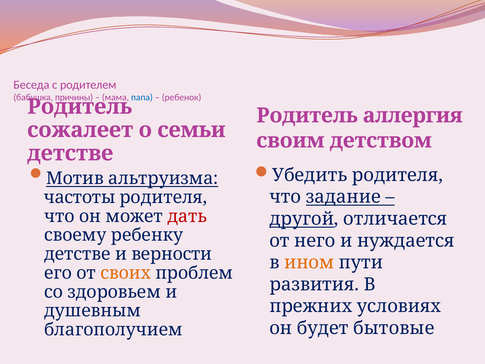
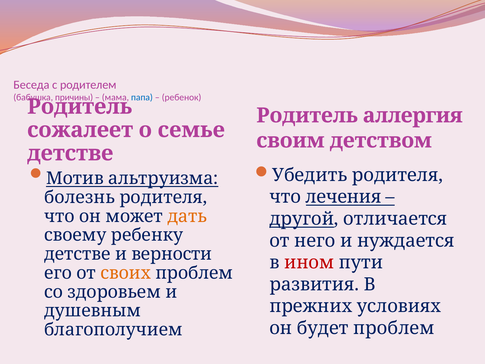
семьи: семьи -> семье (191, 130)
задание: задание -> лечения (343, 197)
частоты: частоты -> болезнь (79, 197)
дать colour: red -> orange (187, 216)
ином colour: orange -> red (309, 262)
будет бытовые: бытовые -> проблем (394, 328)
